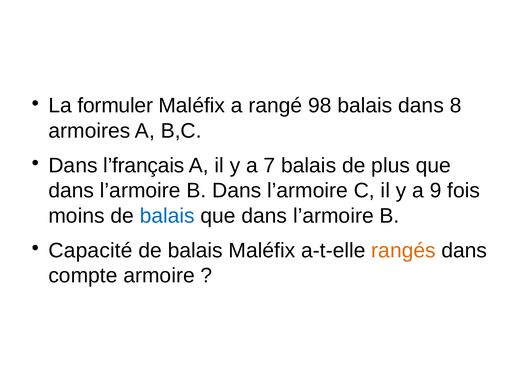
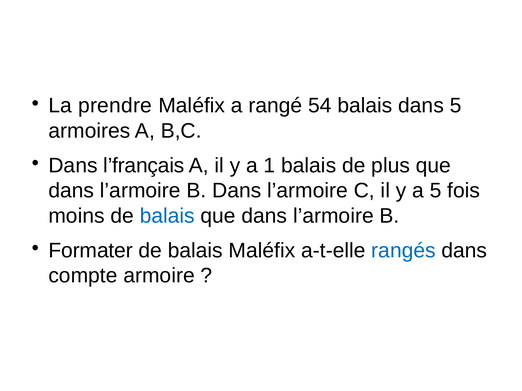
formuler: formuler -> prendre (115, 106)
98: 98 -> 54 (320, 106)
dans 8: 8 -> 5 (456, 106)
7: 7 -> 1 (270, 166)
a 9: 9 -> 5 (436, 191)
Capacité: Capacité -> Formater (91, 251)
rangés colour: orange -> blue (403, 251)
